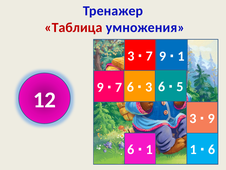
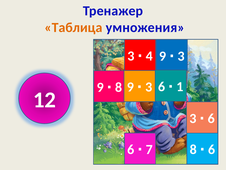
Таблица colour: red -> orange (73, 27)
1: 1 -> 3 (181, 56)
3 7: 7 -> 4 (149, 56)
5: 5 -> 1 (180, 86)
6: 6 -> 9 (130, 87)
9 7: 7 -> 8 (119, 87)
3 9: 9 -> 6 (211, 118)
1: 1 -> 8 (193, 149)
6 1: 1 -> 7 (149, 149)
